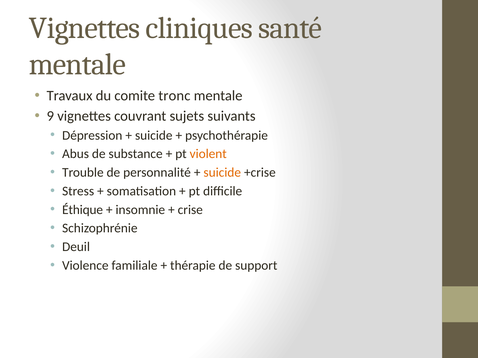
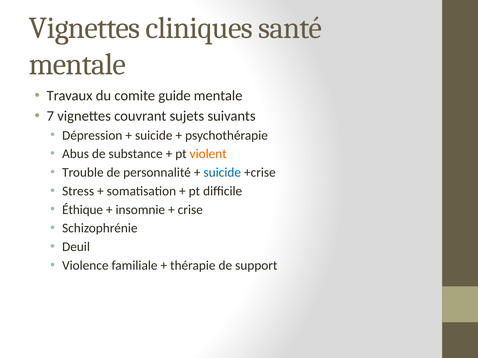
tronc: tronc -> guide (175, 96)
9: 9 -> 7 (50, 116)
suicide colour: orange -> blue (222, 173)
